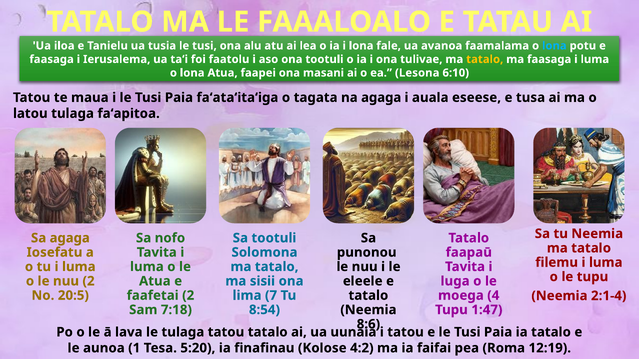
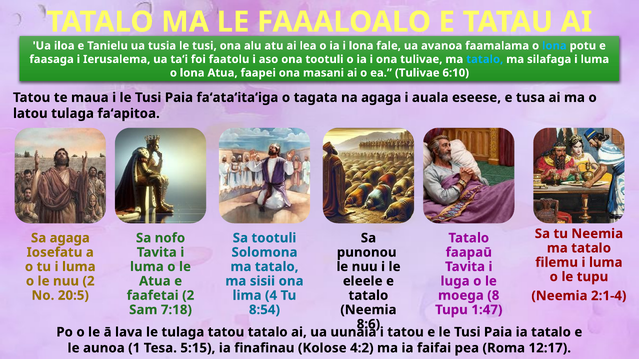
tatalo colour: yellow -> light blue (485, 59)
ma faasaga: faasaga -> silafaga (549, 59)
ea Lesona: Lesona -> Tulivae (417, 73)
7: 7 -> 4 (271, 296)
4: 4 -> 8 (493, 296)
5:20: 5:20 -> 5:15 (198, 348)
12:19: 12:19 -> 12:17 (550, 348)
